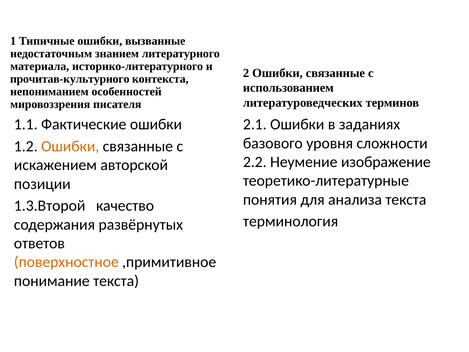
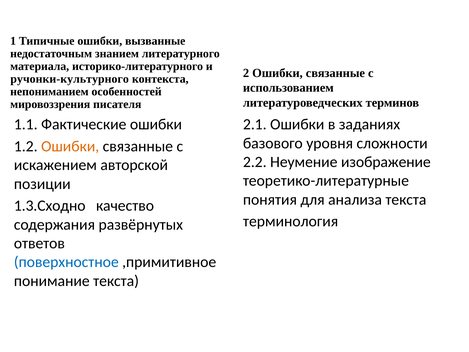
прочитав-культурного: прочитав-культурного -> ручонки-культурного (70, 79)
1.3.Второй: 1.3.Второй -> 1.3.Сходно (50, 206)
поверхностное colour: orange -> blue (66, 262)
